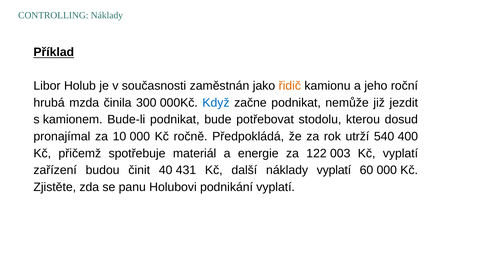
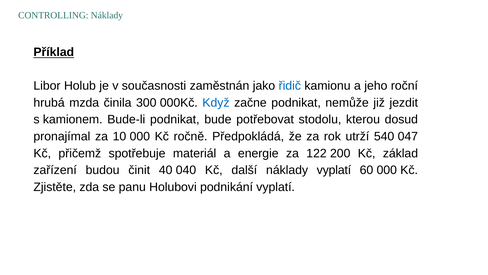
řidič colour: orange -> blue (290, 86)
400: 400 -> 047 (408, 136)
003: 003 -> 200 (340, 153)
Kč vyplatí: vyplatí -> základ (400, 153)
431: 431 -> 040 (186, 170)
